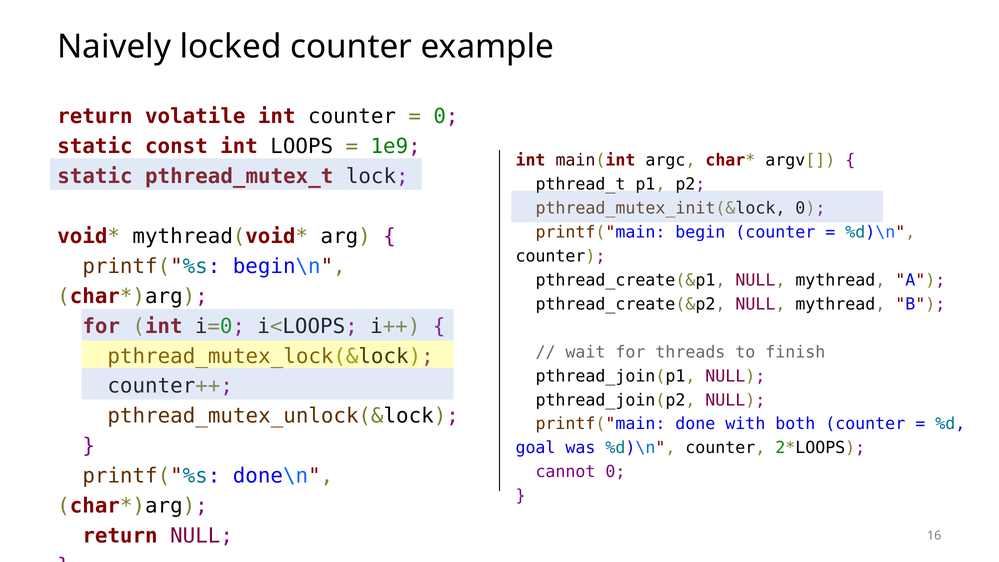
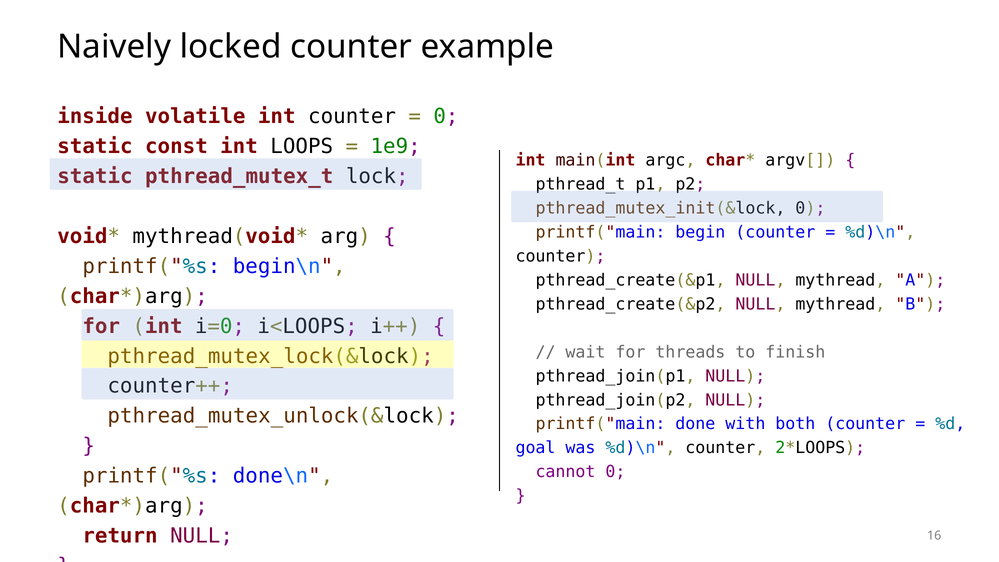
return: return -> inside (95, 116)
